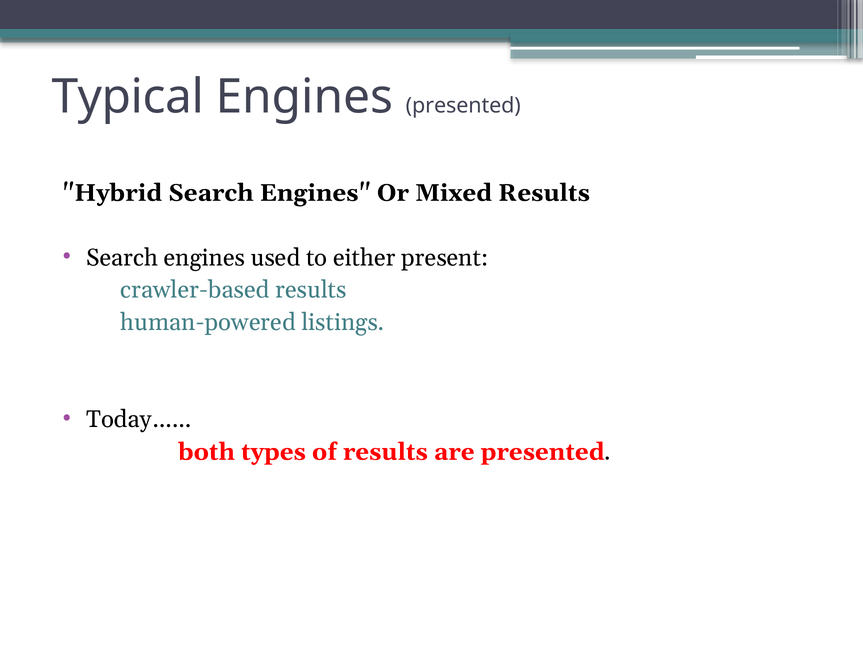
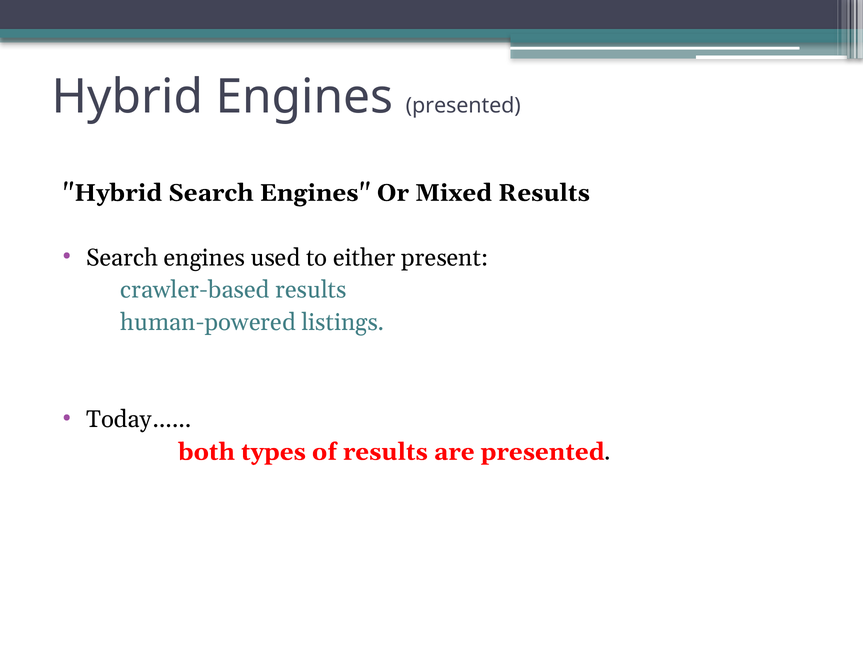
Typical: Typical -> Hybrid (128, 97)
